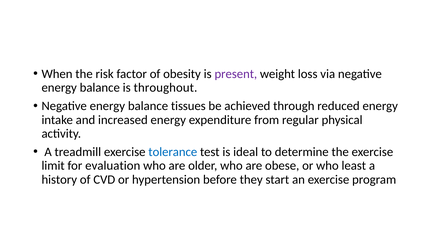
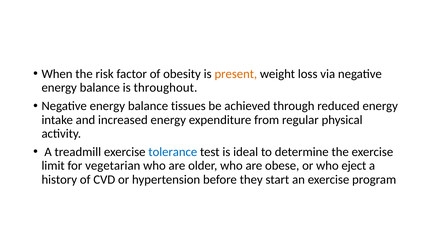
present colour: purple -> orange (236, 74)
evaluation: evaluation -> vegetarian (113, 166)
least: least -> eject (354, 166)
